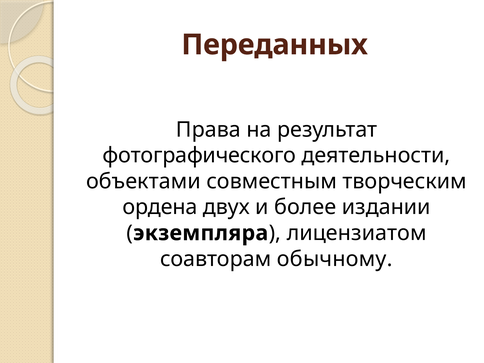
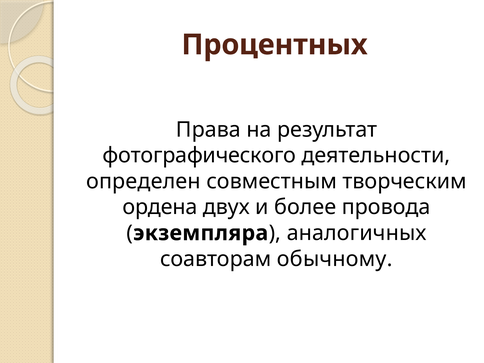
Переданных: Переданных -> Процентных (274, 45)
объектами: объектами -> определен (143, 181)
издании: издании -> провода (386, 207)
лицензиатом: лицензиатом -> аналогичных (357, 233)
